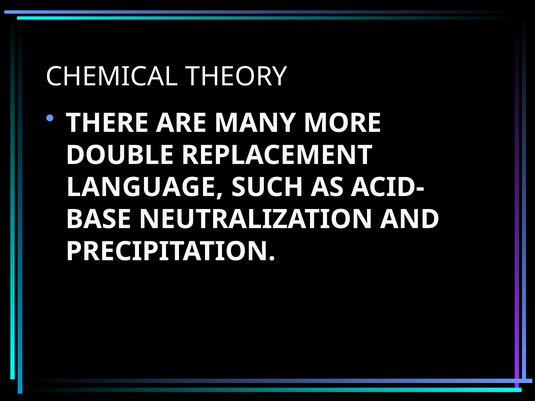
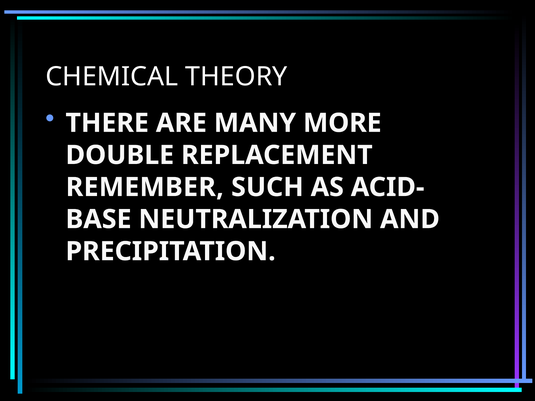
LANGUAGE: LANGUAGE -> REMEMBER (145, 187)
